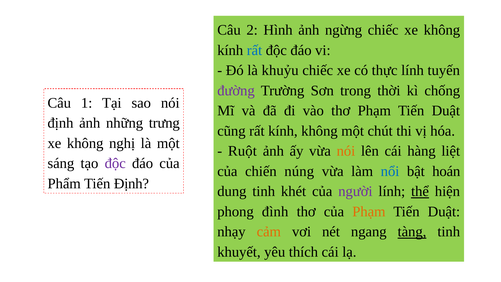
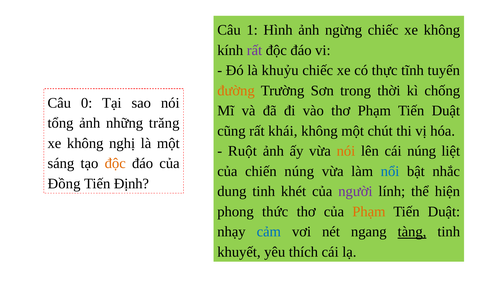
2: 2 -> 1 (252, 30)
rất colour: blue -> purple (254, 50)
thực lính: lính -> tĩnh (413, 70)
đường colour: purple -> orange (236, 91)
1: 1 -> 0 (87, 103)
định: định -> tổng (60, 123)
trưng: trưng -> trăng (164, 123)
rất kính: kính -> khái (283, 131)
cái hàng: hàng -> núng (422, 151)
độc colour: purple -> orange (115, 163)
hoán: hoán -> nhắc (446, 171)
Phẩm: Phẩm -> Đồng (64, 183)
thể underline: present -> none (420, 191)
đình: đình -> thức (275, 211)
cảm colour: orange -> blue (269, 232)
